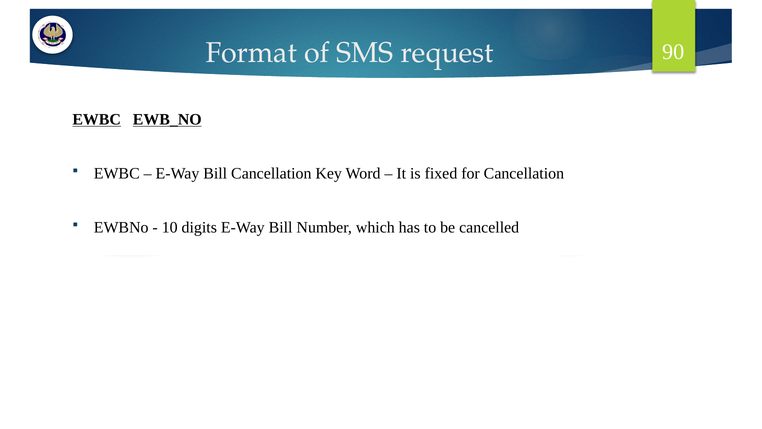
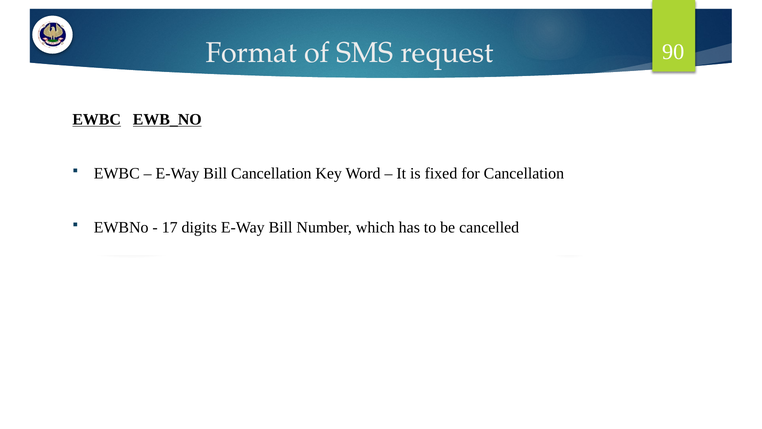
10: 10 -> 17 (170, 227)
